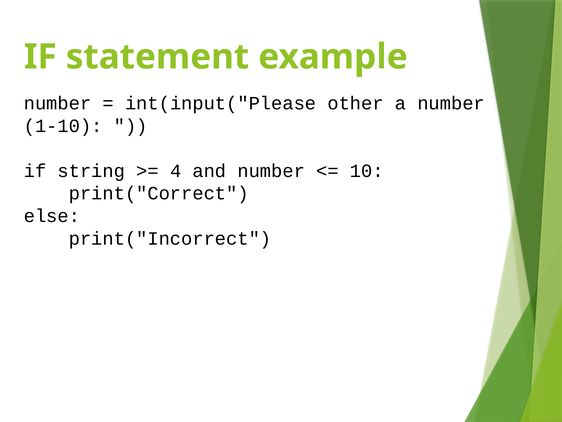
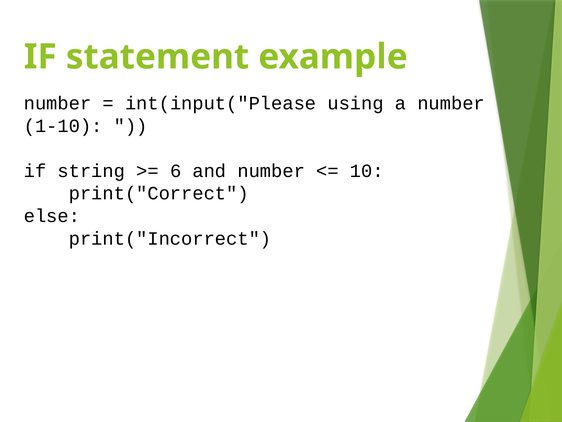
other: other -> using (356, 103)
4: 4 -> 6 (176, 171)
